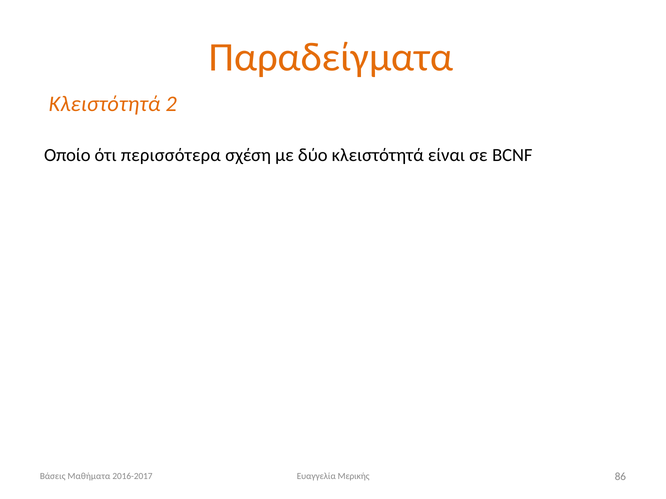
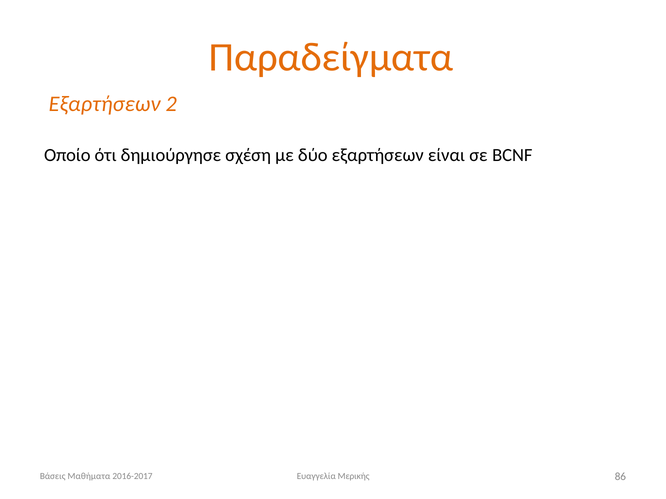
Κλειστότητά: Κλειστότητά -> Εξαρτήσεων (105, 104)
περισσότερα: περισσότερα -> δημιούργησε (171, 155)
δύο κλειστότητά: κλειστότητά -> εξαρτήσεων (378, 155)
